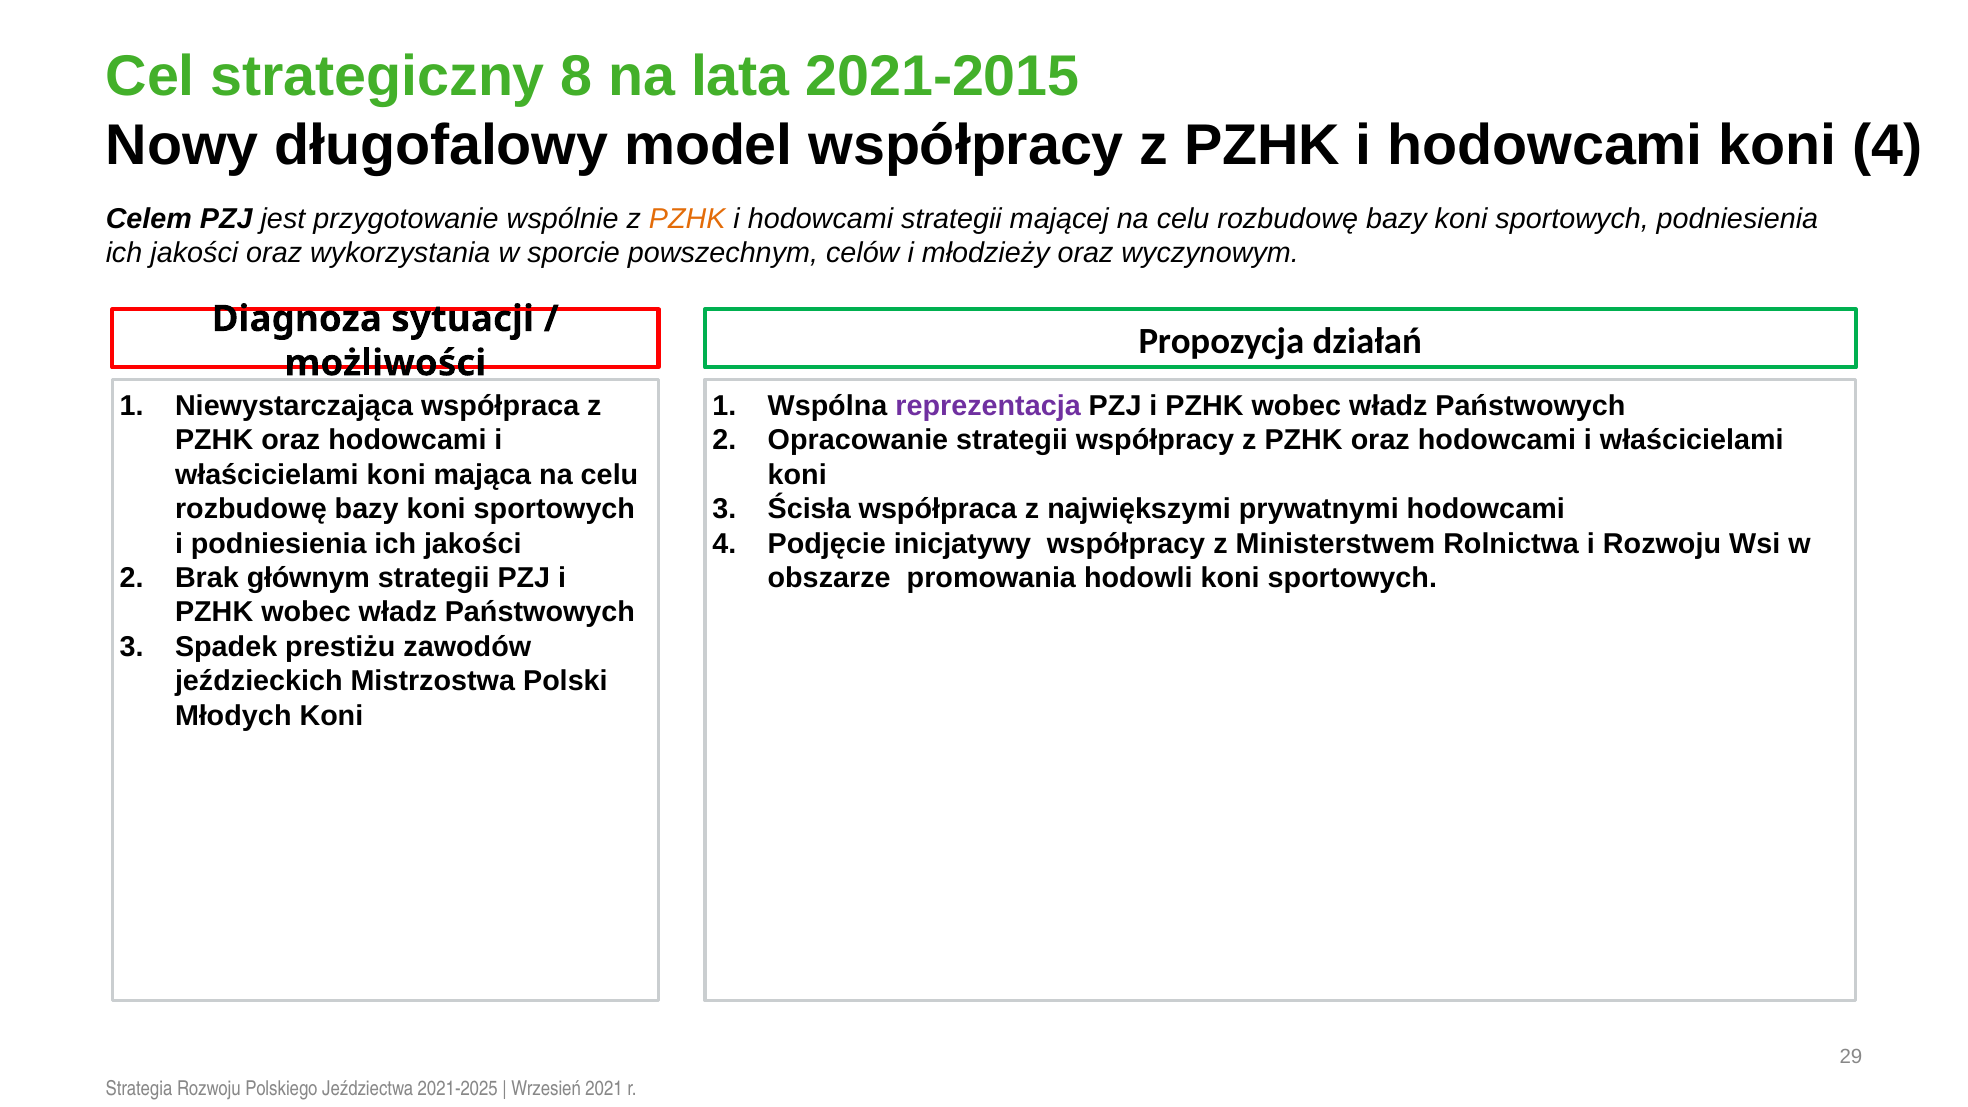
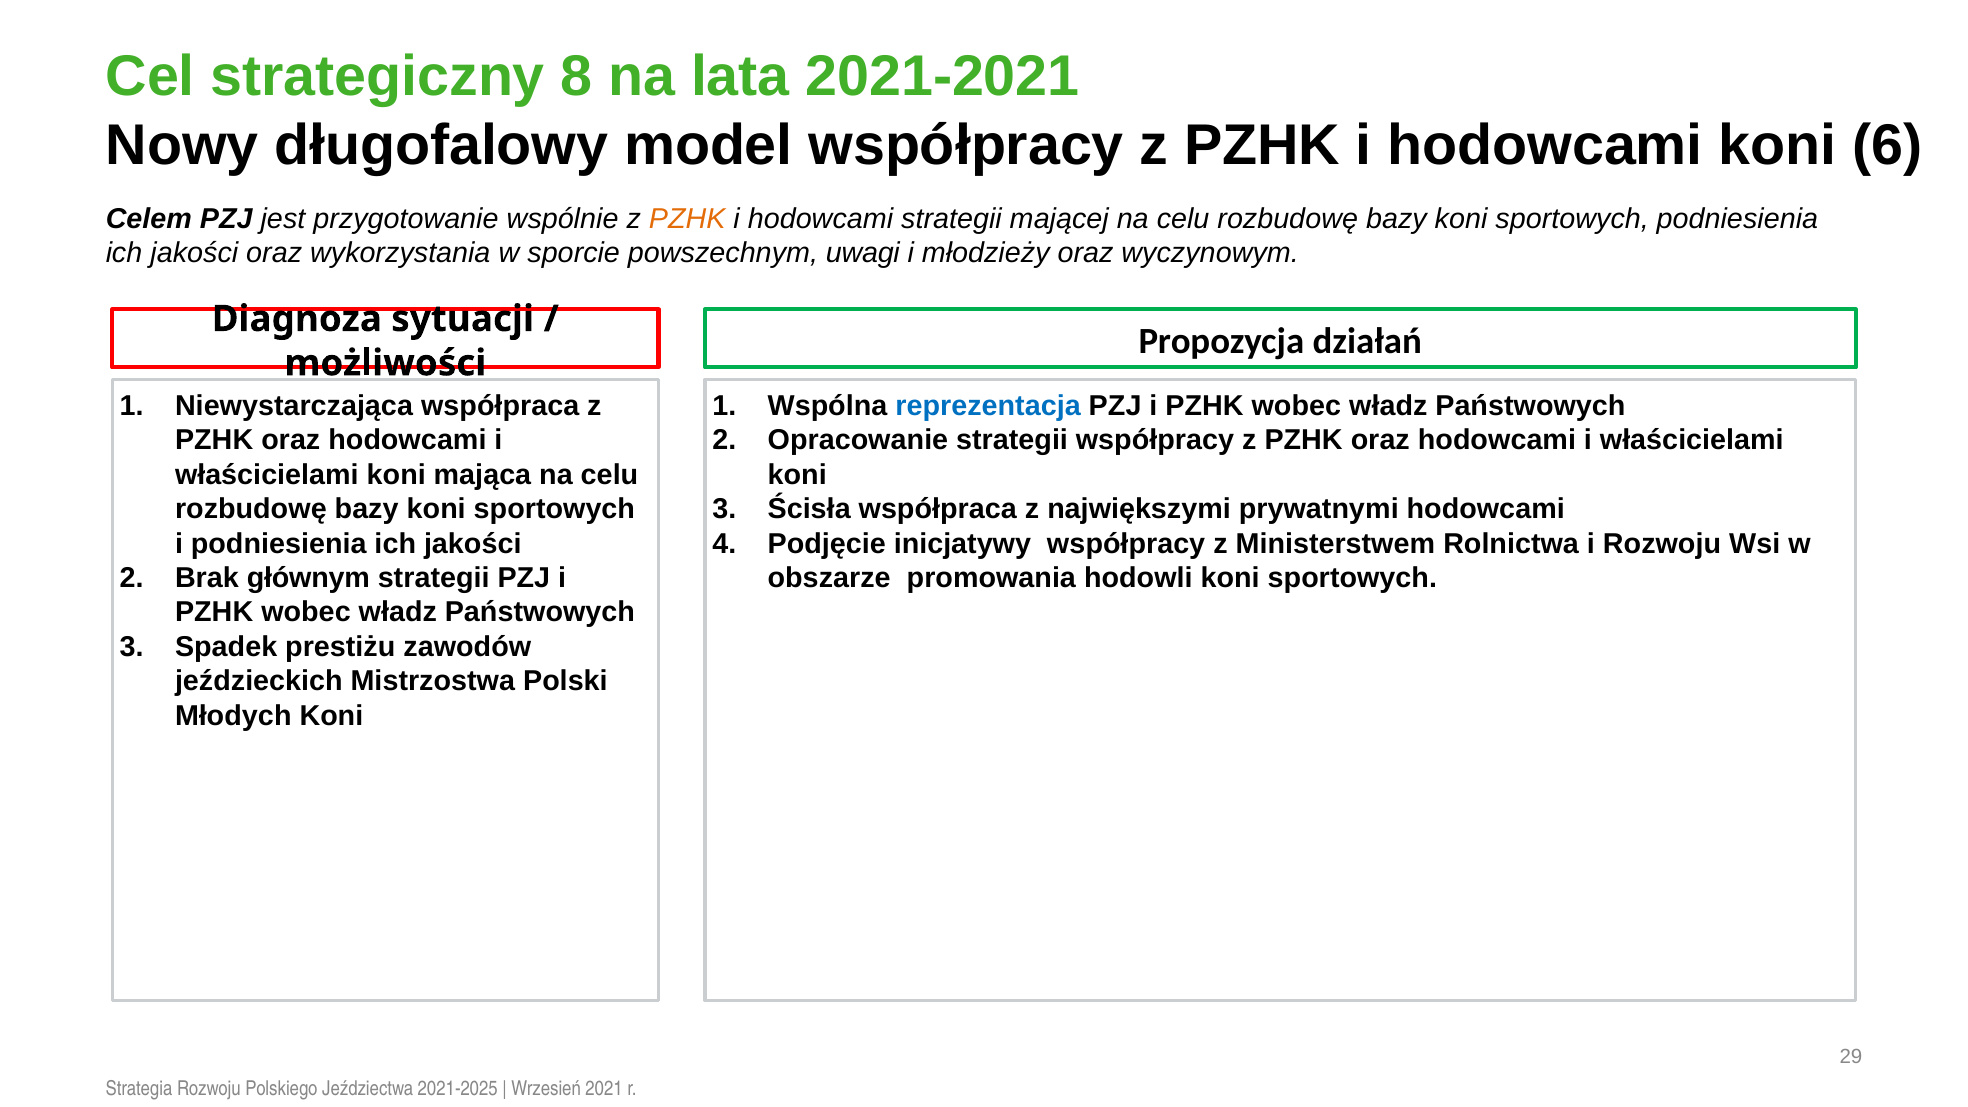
2021-2015: 2021-2015 -> 2021-2021 (943, 77)
koni 4: 4 -> 6 (1887, 146)
celów: celów -> uwagi (863, 253)
reprezentacja colour: purple -> blue (988, 406)
